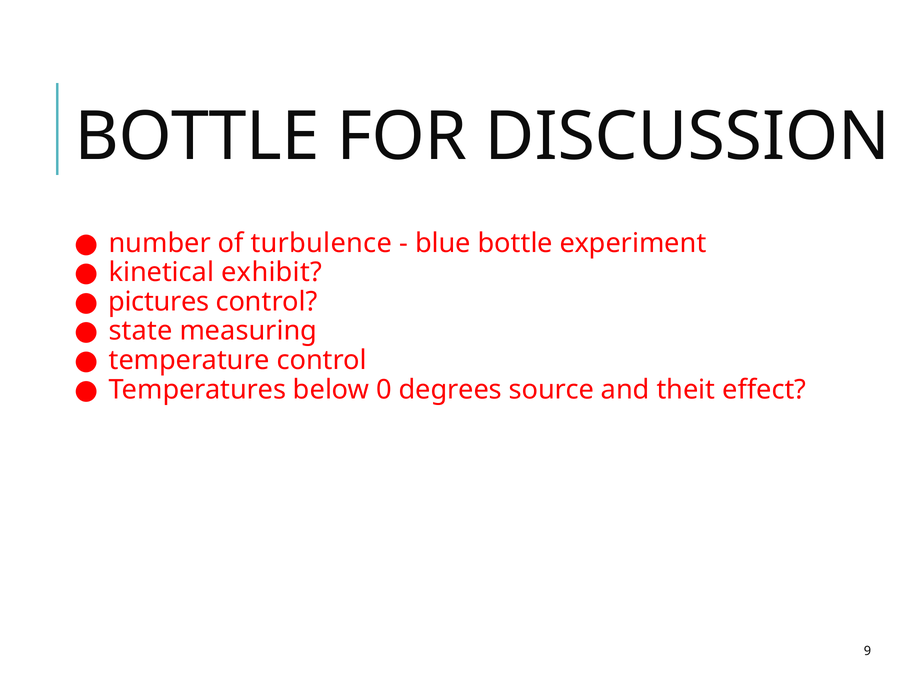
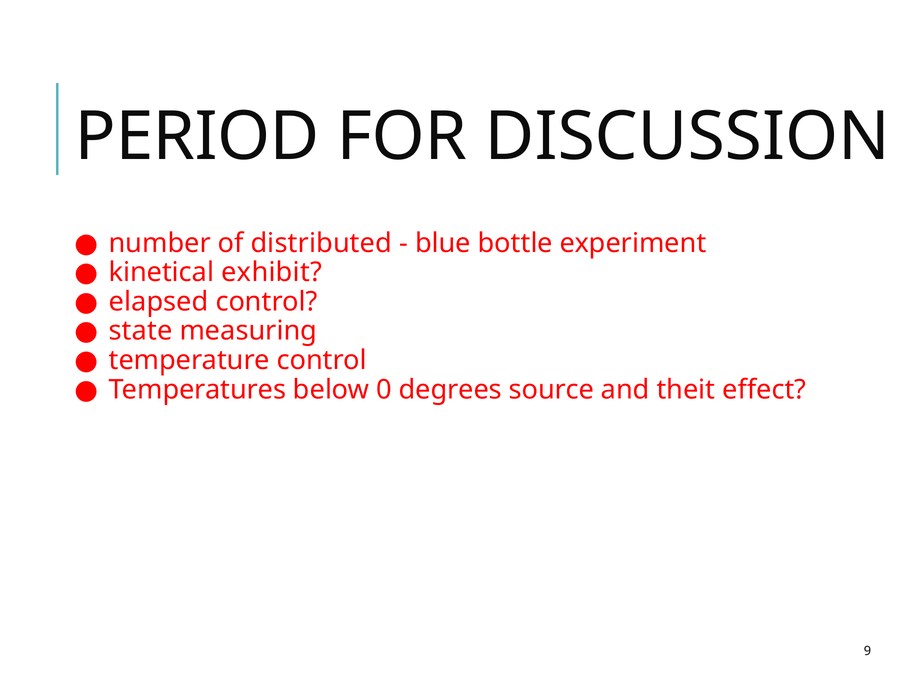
BOTTLE: BOTTLE -> PERIOD (197, 137)
turbulence: turbulence -> distributed (321, 243)
pictures: pictures -> elapsed (159, 302)
